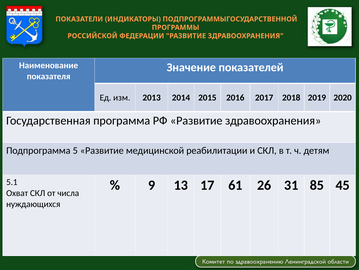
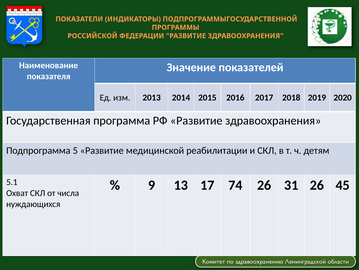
61: 61 -> 74 (235, 185)
31 85: 85 -> 26 (317, 185)
